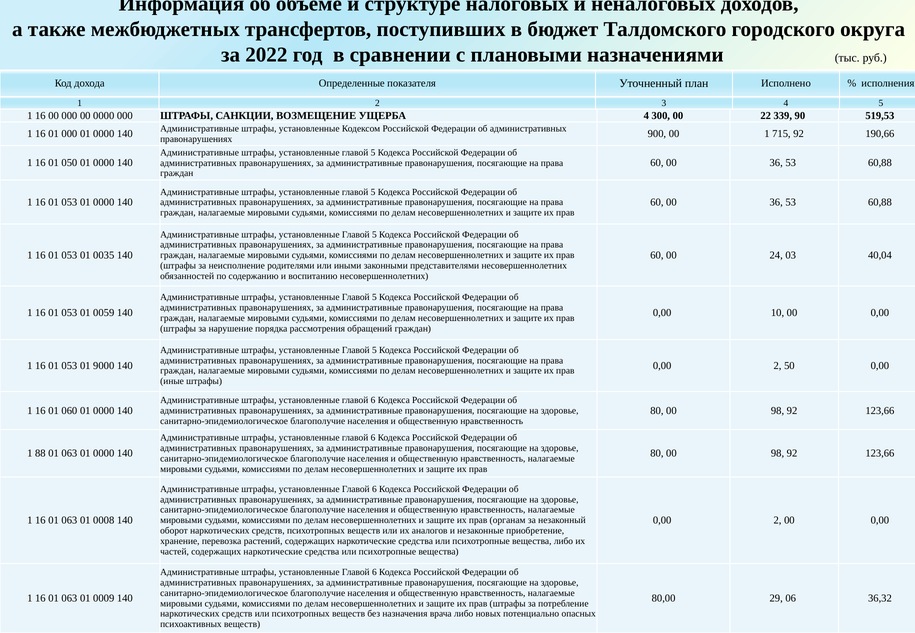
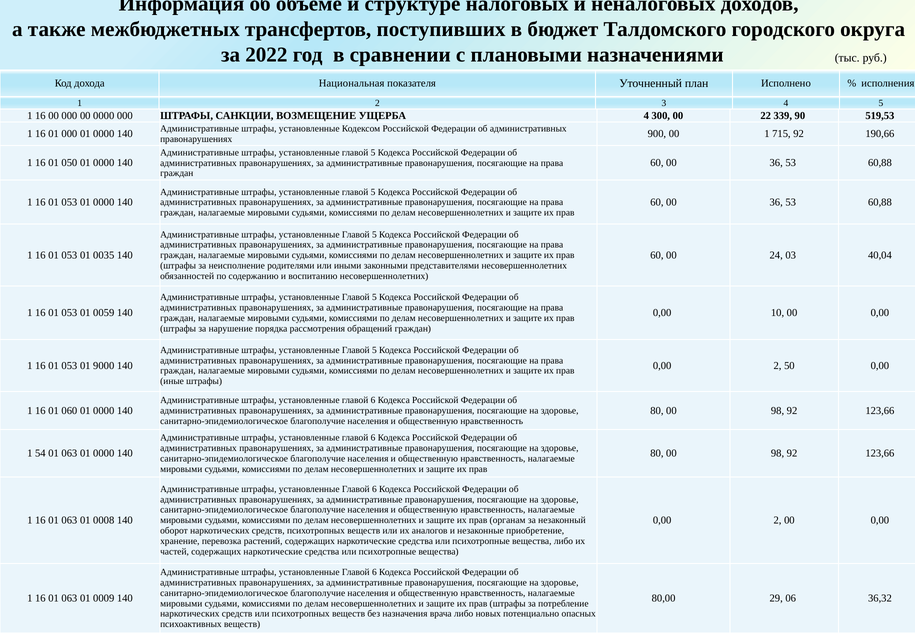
Определенные: Определенные -> Национальная (352, 84)
88: 88 -> 54 (40, 454)
